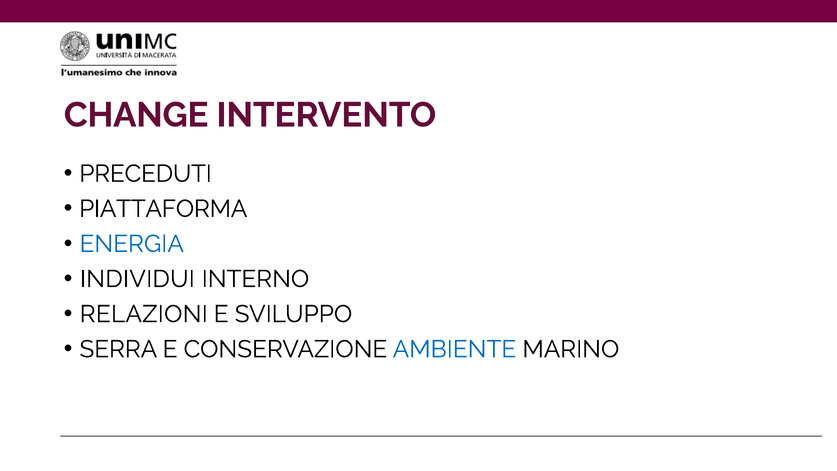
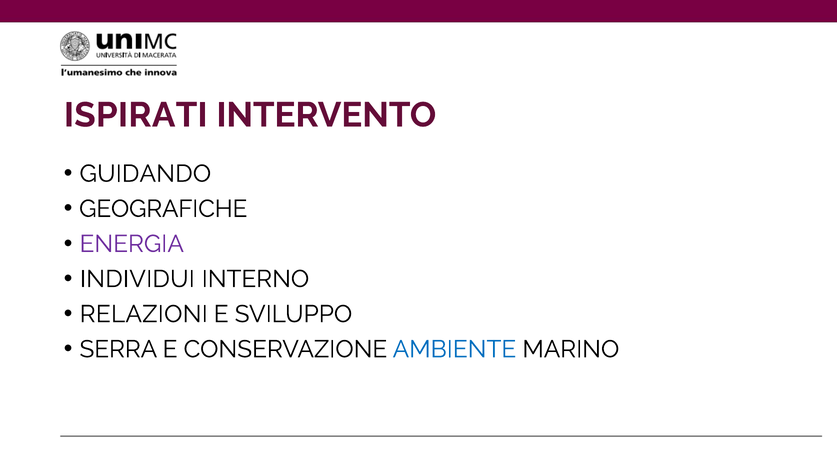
CHANGE: CHANGE -> ISPIRATI (136, 115)
PRECEDUTI: PRECEDUTI -> GUIDANDO (145, 174)
PIATTAFORMA: PIATTAFORMA -> GEOGRAFICHE (163, 209)
ENERGIA colour: blue -> purple (132, 244)
